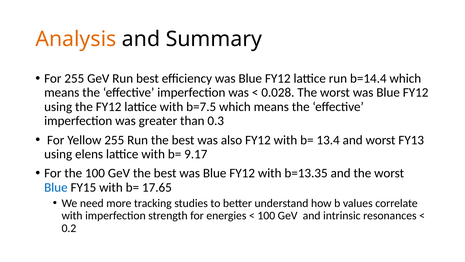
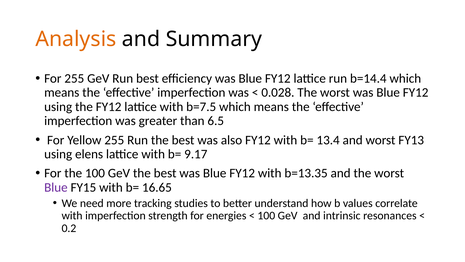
0.3: 0.3 -> 6.5 (216, 121)
Blue colour: blue -> purple (56, 187)
17.65: 17.65 -> 16.65 (157, 187)
